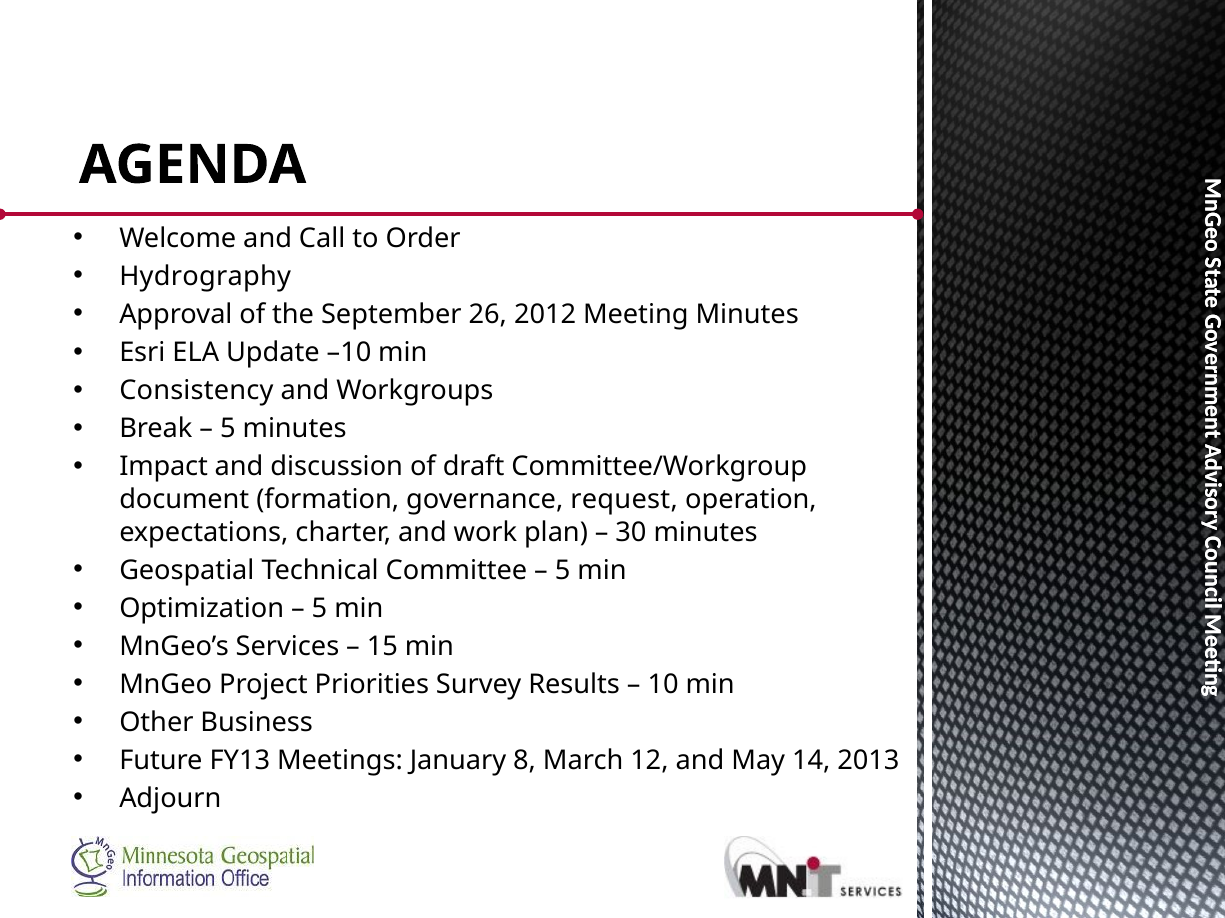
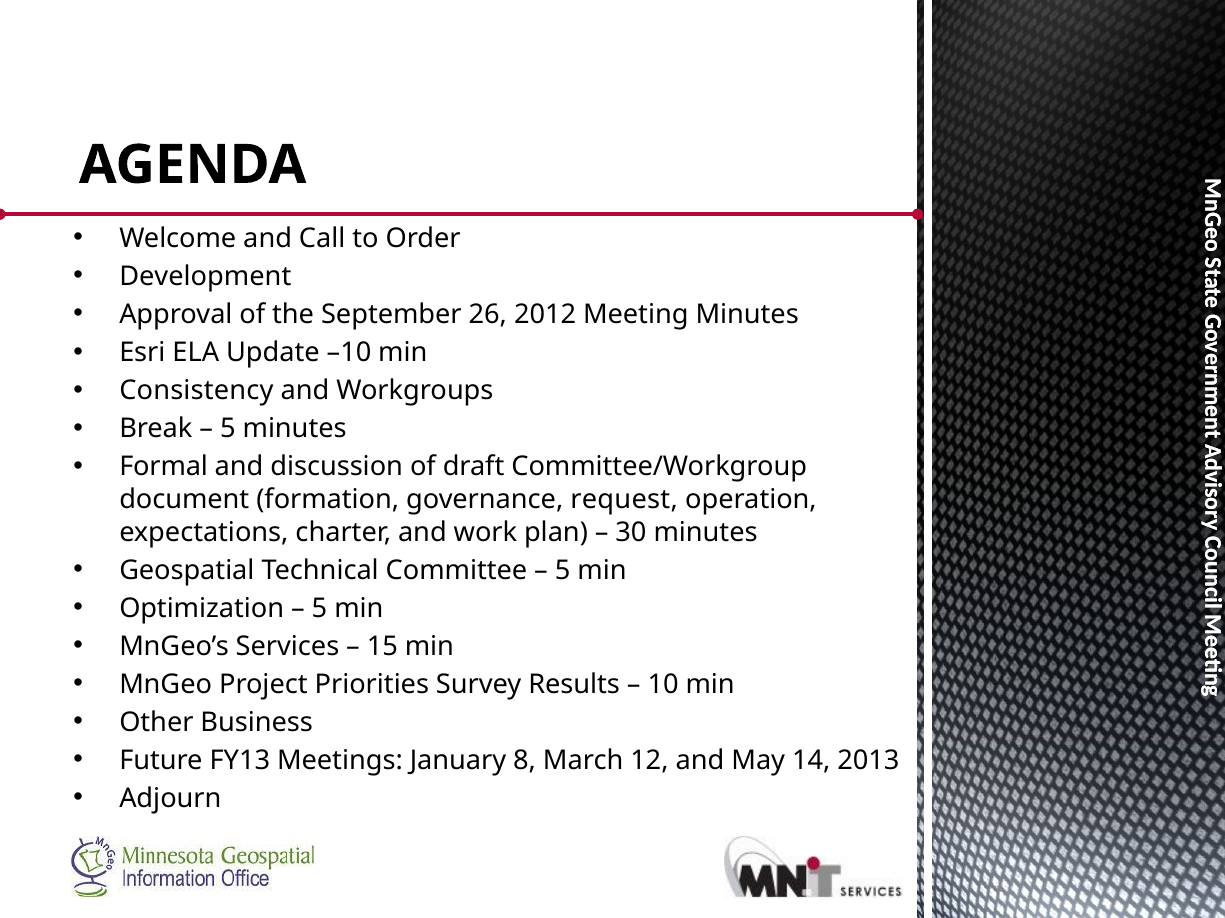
Hydrography: Hydrography -> Development (205, 277)
Impact: Impact -> Formal (164, 467)
